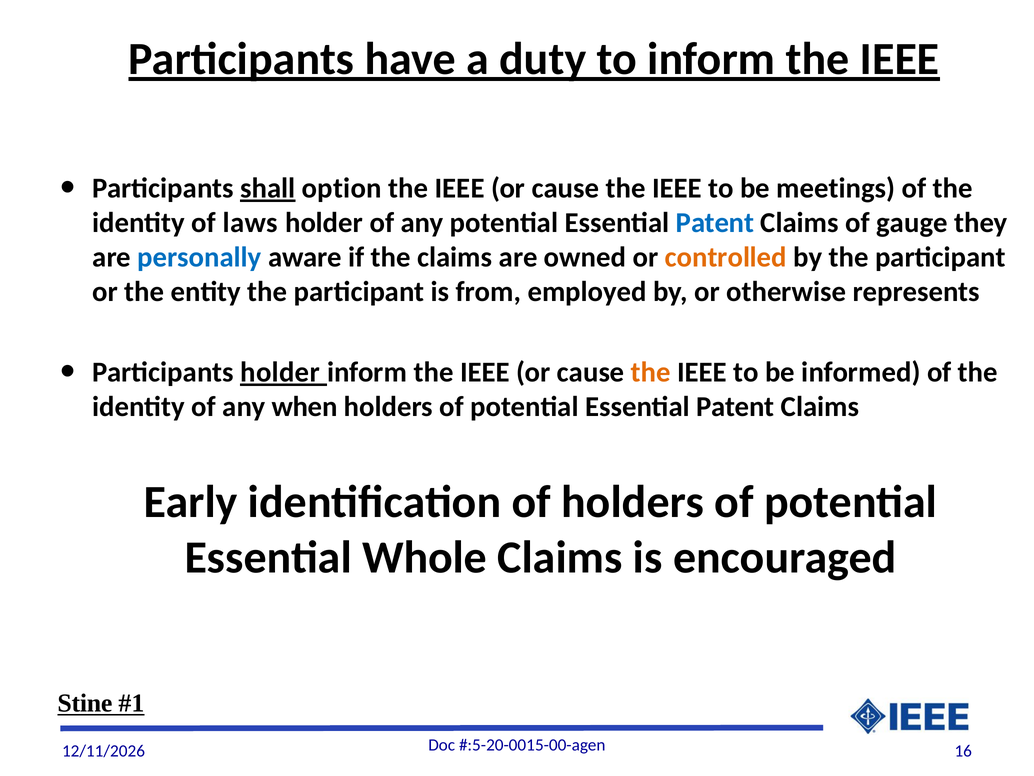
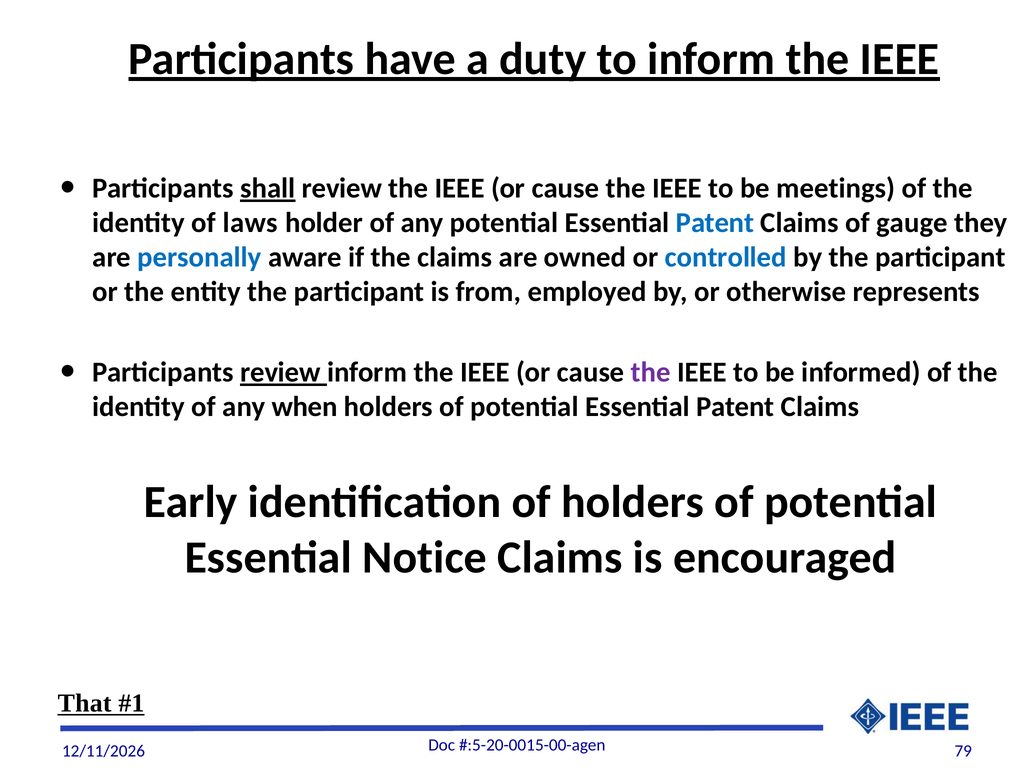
shall option: option -> review (342, 188)
controlled colour: orange -> blue (726, 257)
Participants holder: holder -> review (280, 372)
the colour: orange -> purple (651, 372)
Whole: Whole -> Notice (425, 557)
Stine: Stine -> That (85, 703)
16: 16 -> 79 (963, 751)
